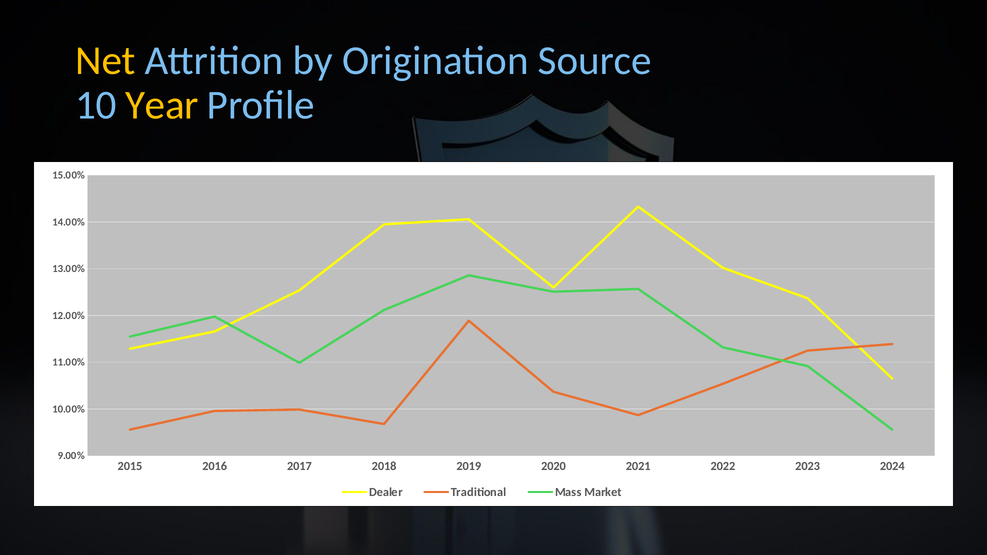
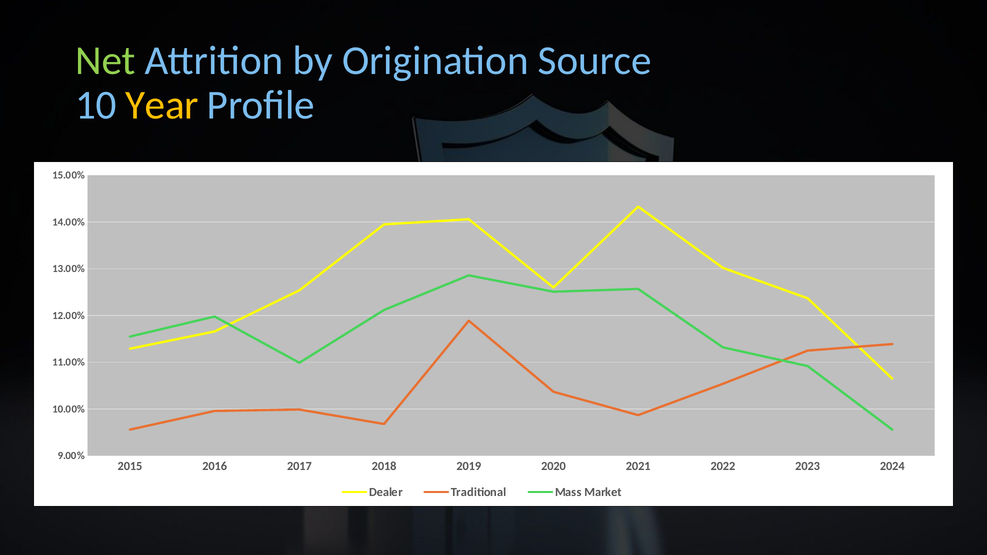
Net colour: yellow -> light green (105, 61)
